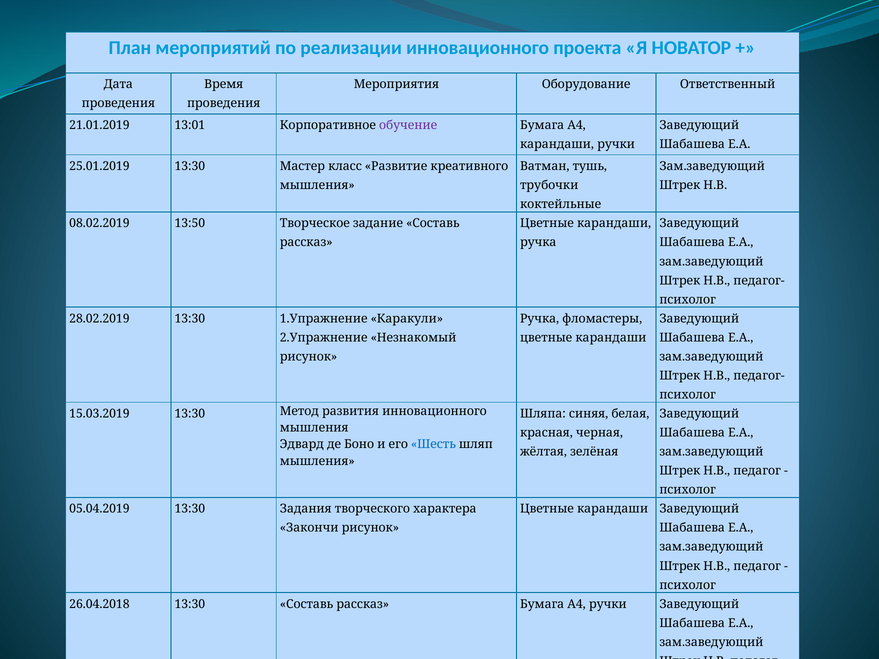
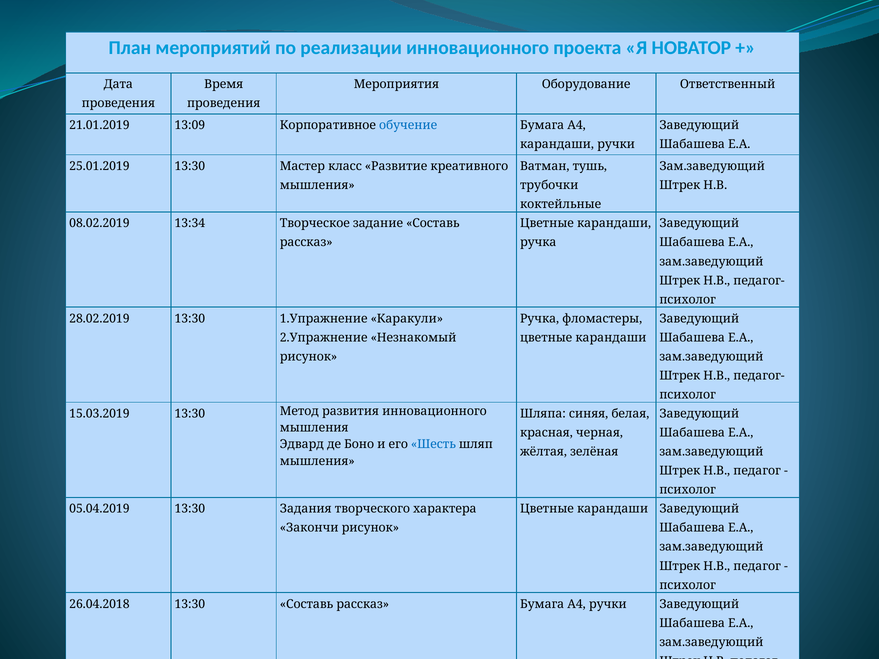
13:01: 13:01 -> 13:09 (190, 125)
обучение colour: purple -> blue (408, 125)
13:50: 13:50 -> 13:34 (190, 224)
